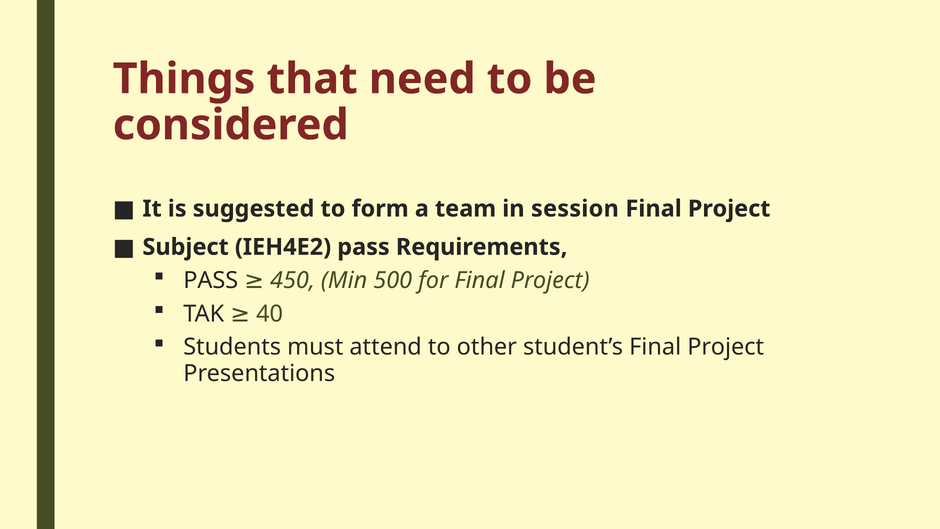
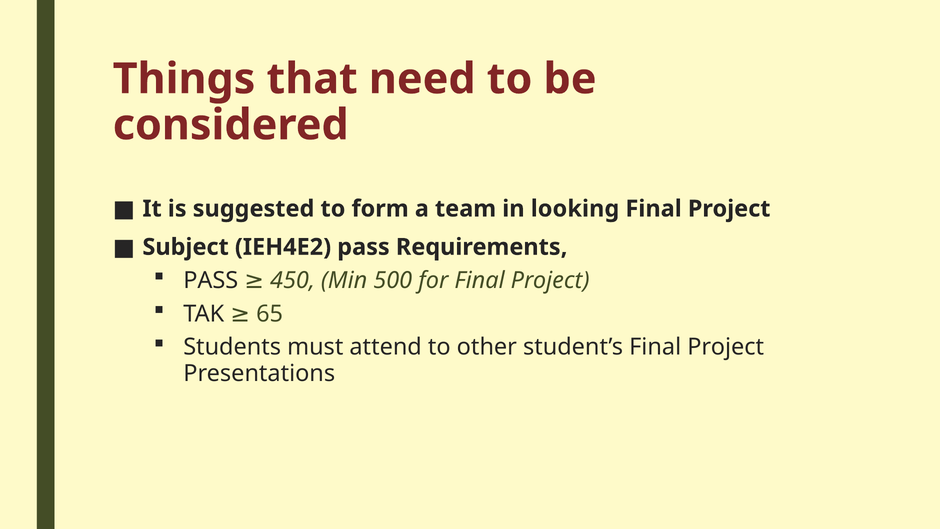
session: session -> looking (575, 209)
40: 40 -> 65 (270, 314)
